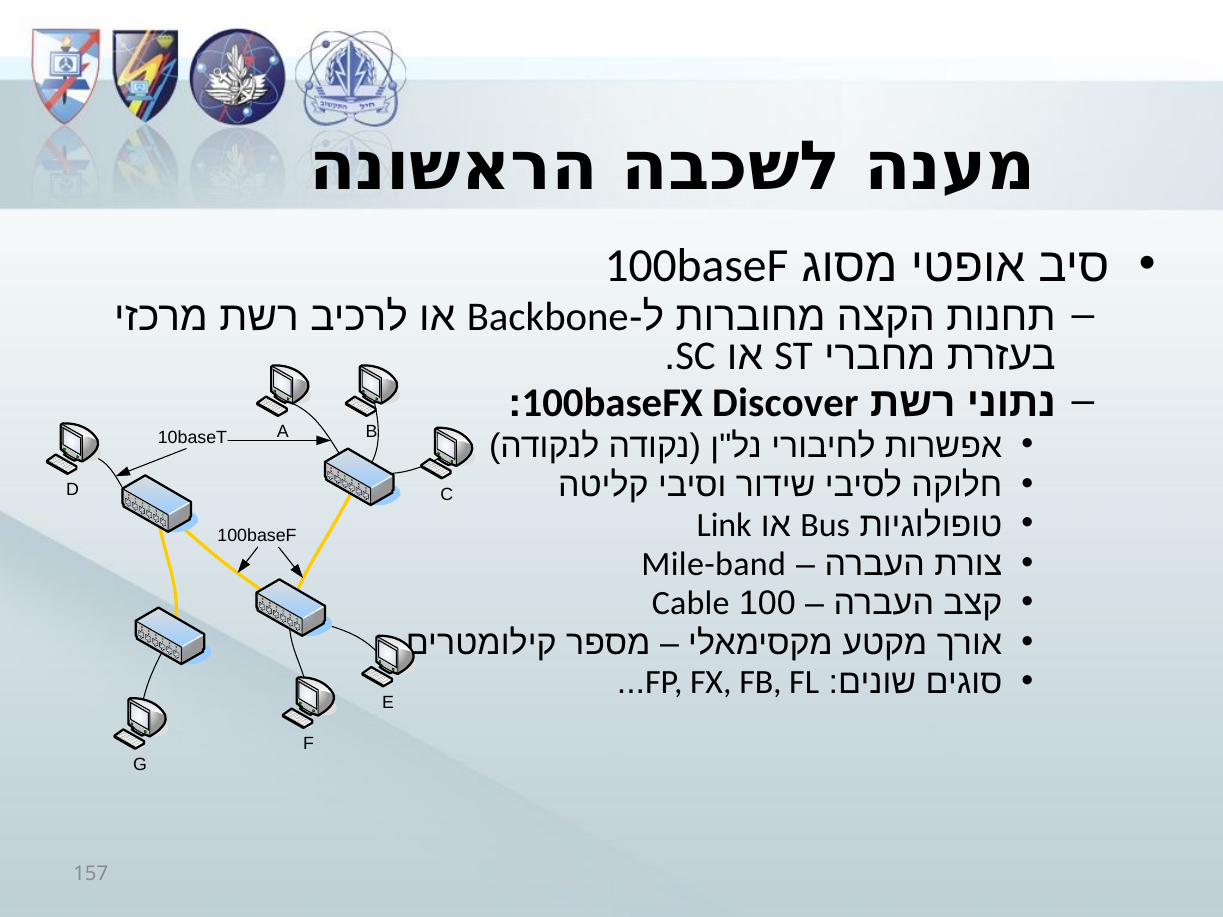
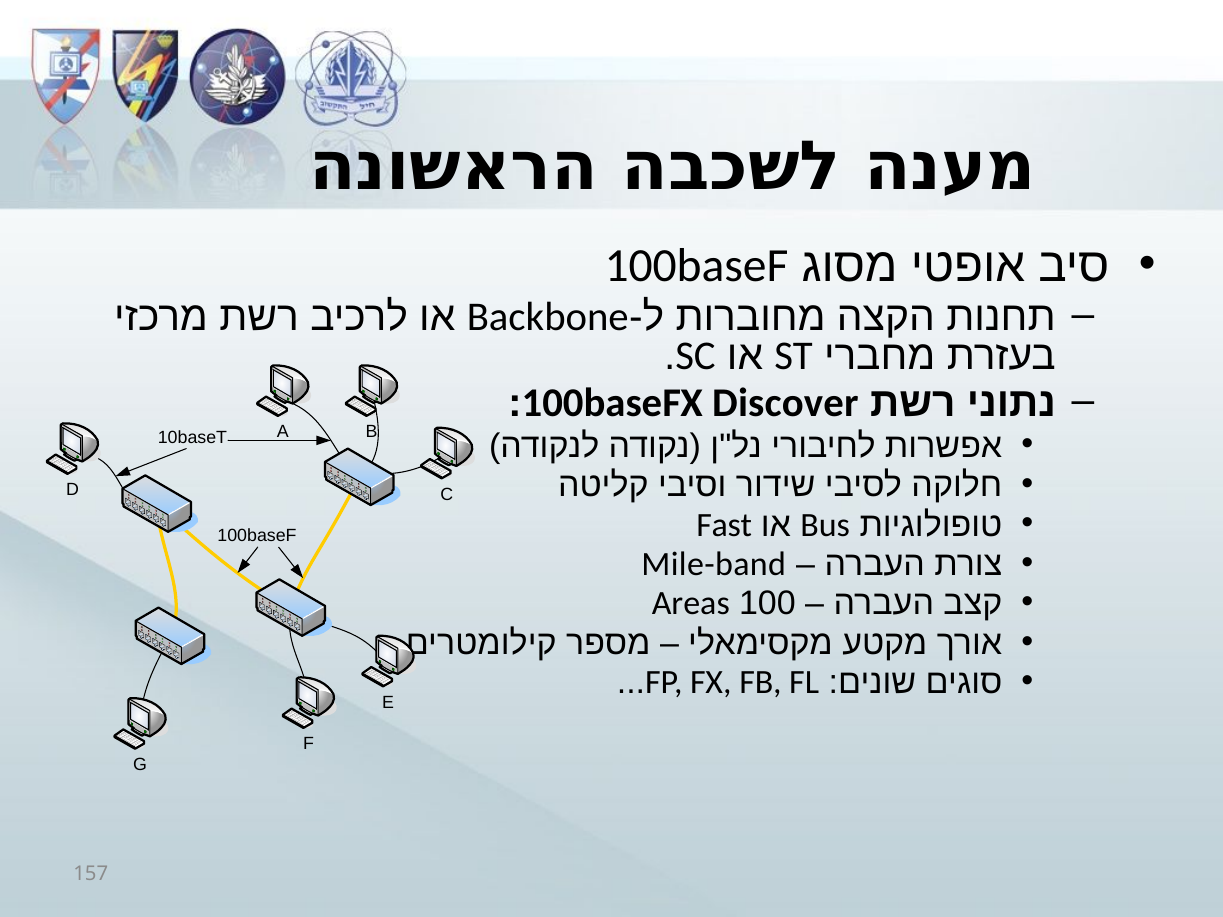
Link: Link -> Fast (724, 525)
Cable: Cable -> Areas (691, 604)
